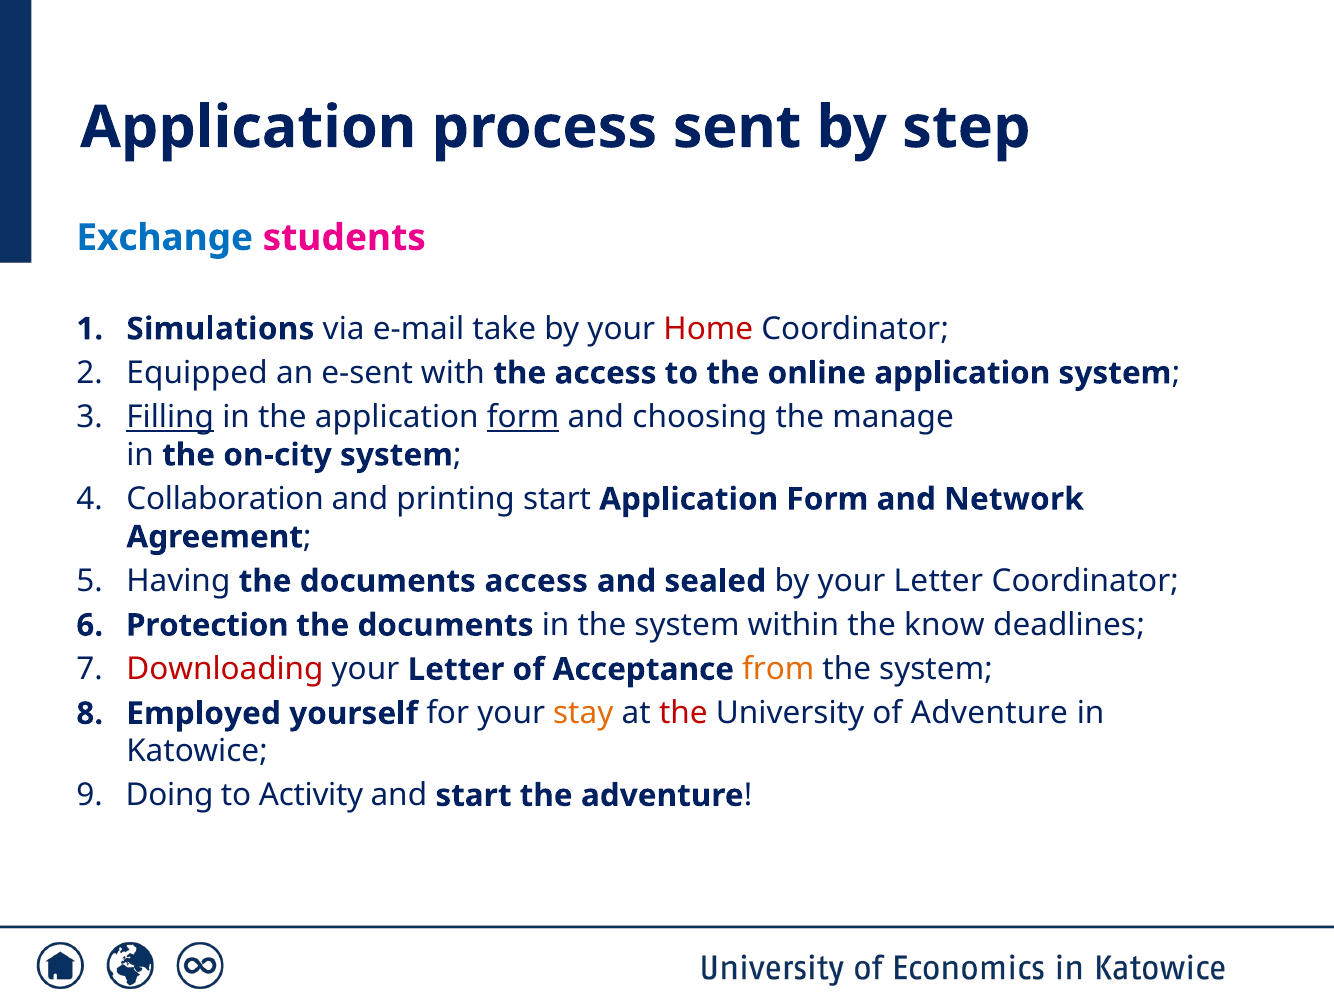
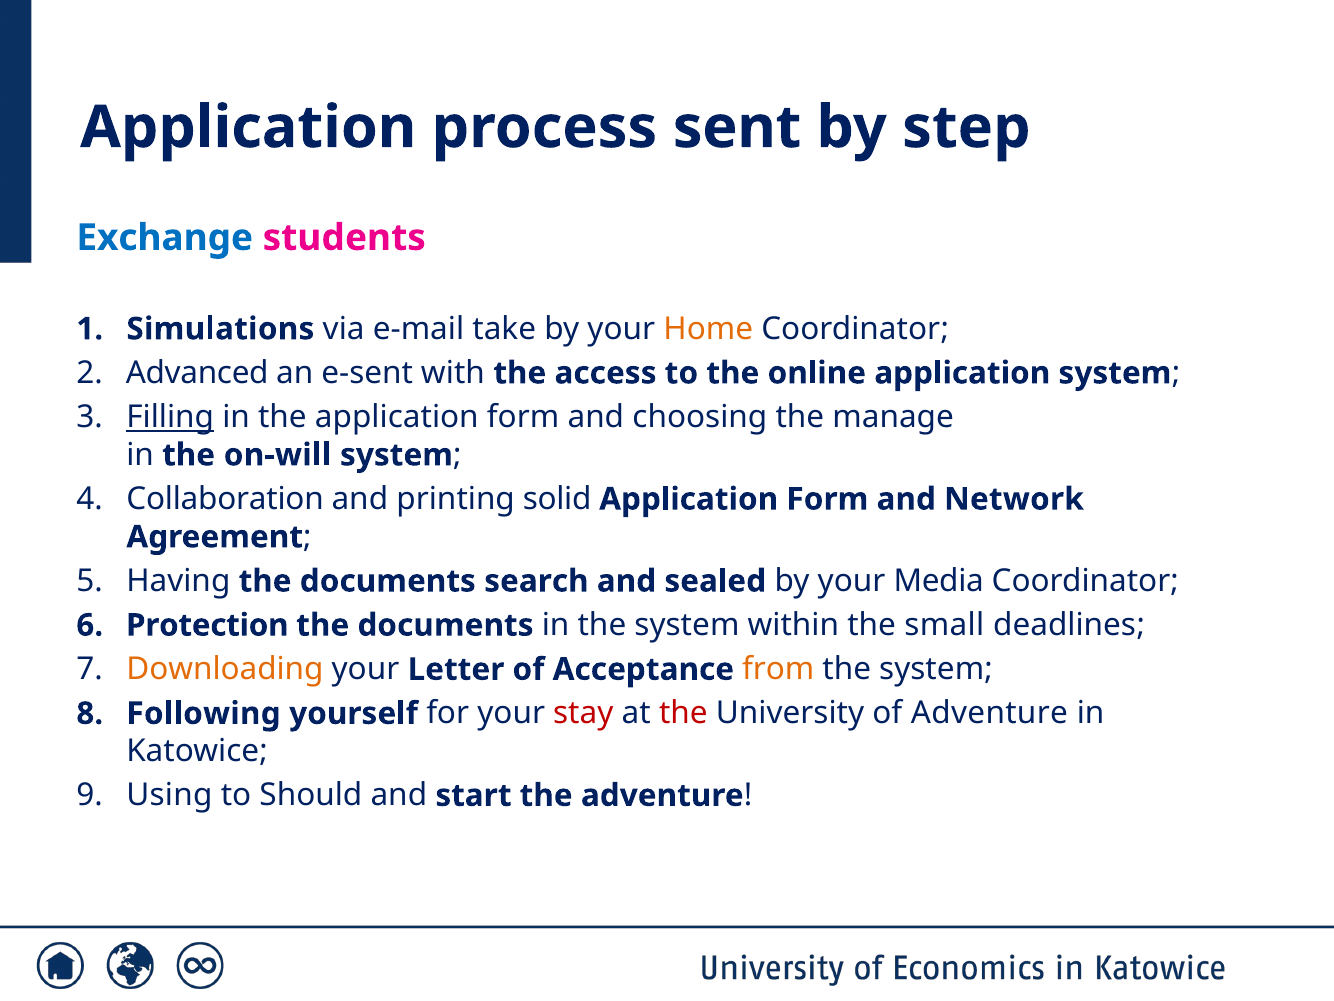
Home colour: red -> orange (708, 329)
Equipped: Equipped -> Advanced (197, 373)
form underline: present -> none (523, 417)
on-city: on-city -> on-will (277, 455)
printing start: start -> solid (557, 499)
documents access: access -> search (536, 581)
by your Letter: Letter -> Media (939, 581)
know: know -> small (944, 625)
Downloading colour: red -> orange (225, 669)
Employed: Employed -> Following (204, 713)
stay colour: orange -> red (583, 713)
Doing: Doing -> Using (169, 795)
Activity: Activity -> Should (311, 795)
